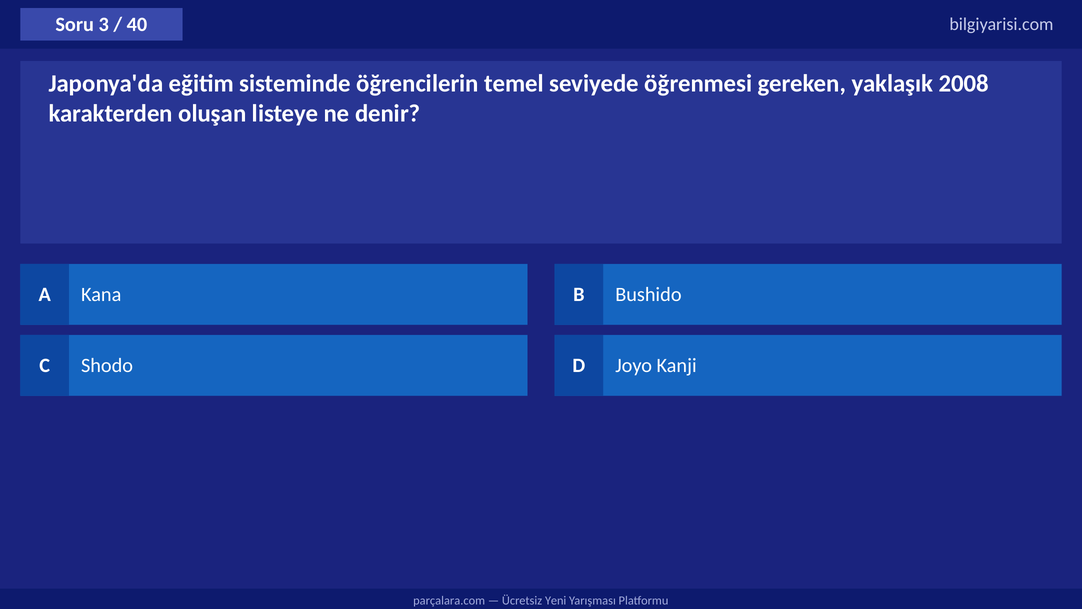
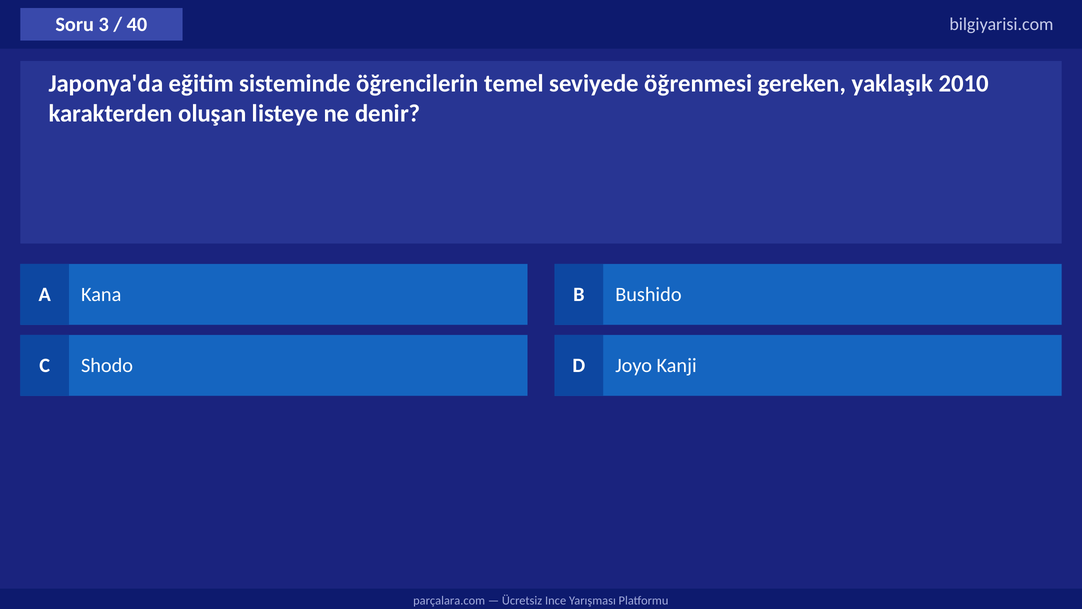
2008: 2008 -> 2010 (964, 83)
Yeni: Yeni -> Ince (556, 600)
